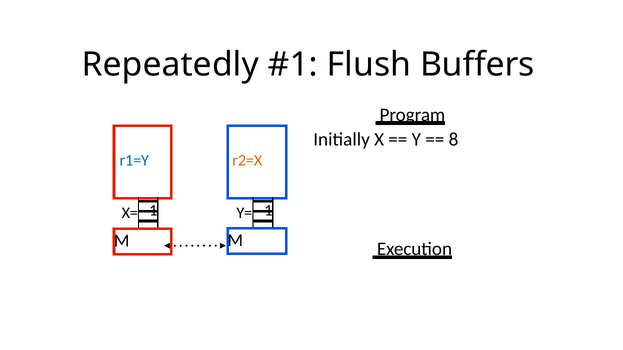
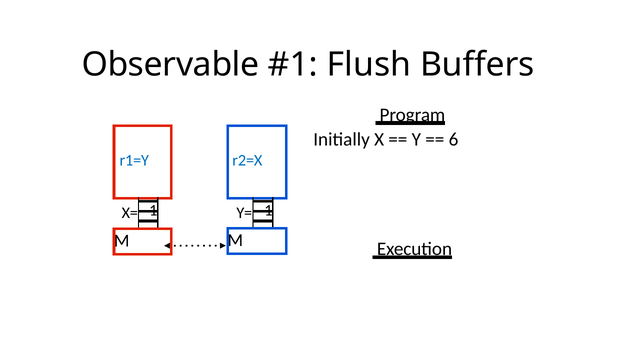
Repeatedly: Repeatedly -> Observable (170, 65)
8: 8 -> 6 (453, 140)
r2=X colour: orange -> blue (247, 161)
